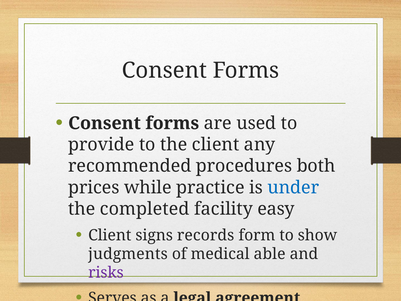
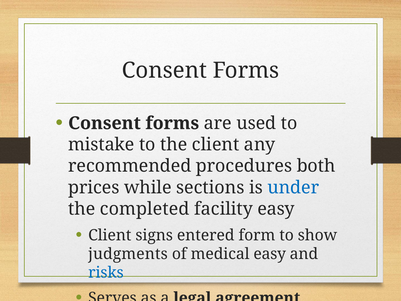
provide: provide -> mistake (101, 145)
practice: practice -> sections (210, 187)
records: records -> entered (206, 235)
medical able: able -> easy (270, 254)
risks colour: purple -> blue (106, 273)
